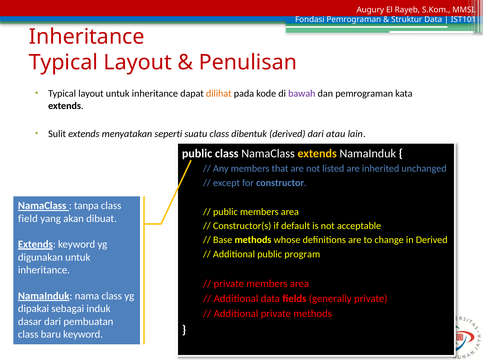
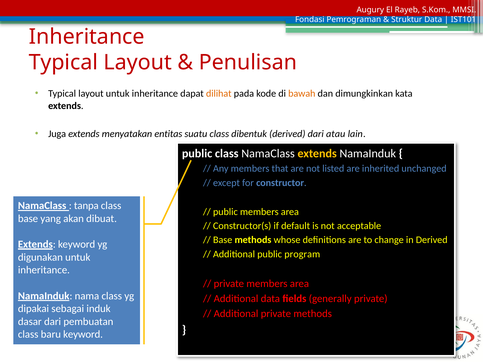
bawah colour: purple -> orange (302, 94)
dan pemrograman: pemrograman -> dimungkinkan (364, 94)
Sulit: Sulit -> Juga (57, 134)
seperti: seperti -> entitas (168, 134)
field: field -> base (28, 219)
